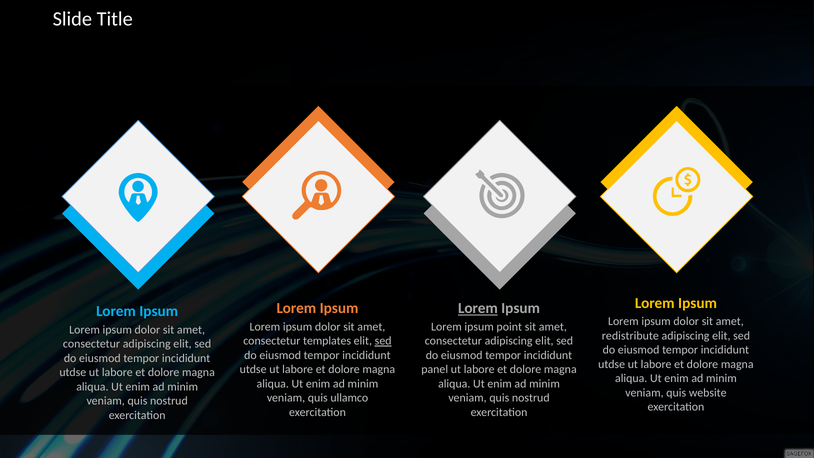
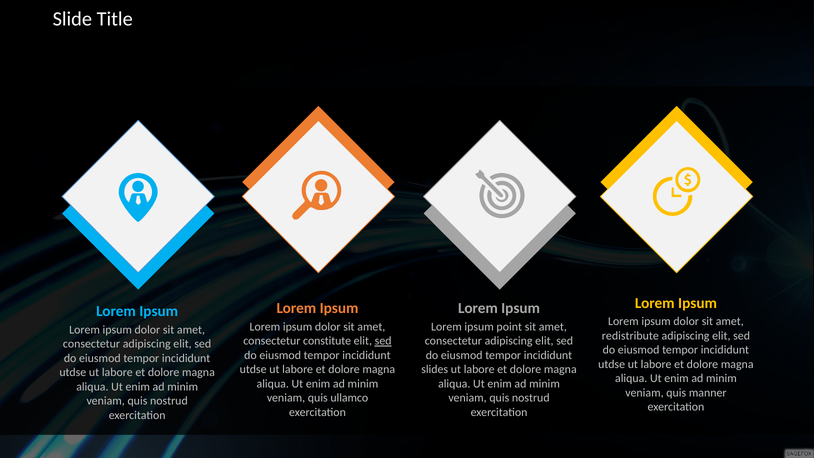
Lorem underline: present -> none (478, 308)
templates: templates -> constitute (327, 341)
panel: panel -> slides (435, 369)
website: website -> manner (708, 393)
